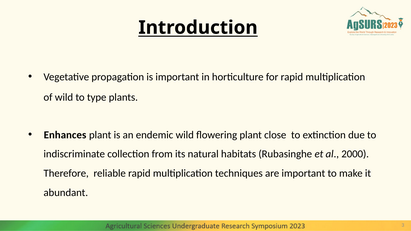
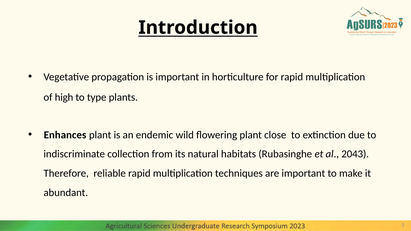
of wild: wild -> high (64, 97)
2000: 2000 -> 2043 (355, 154)
